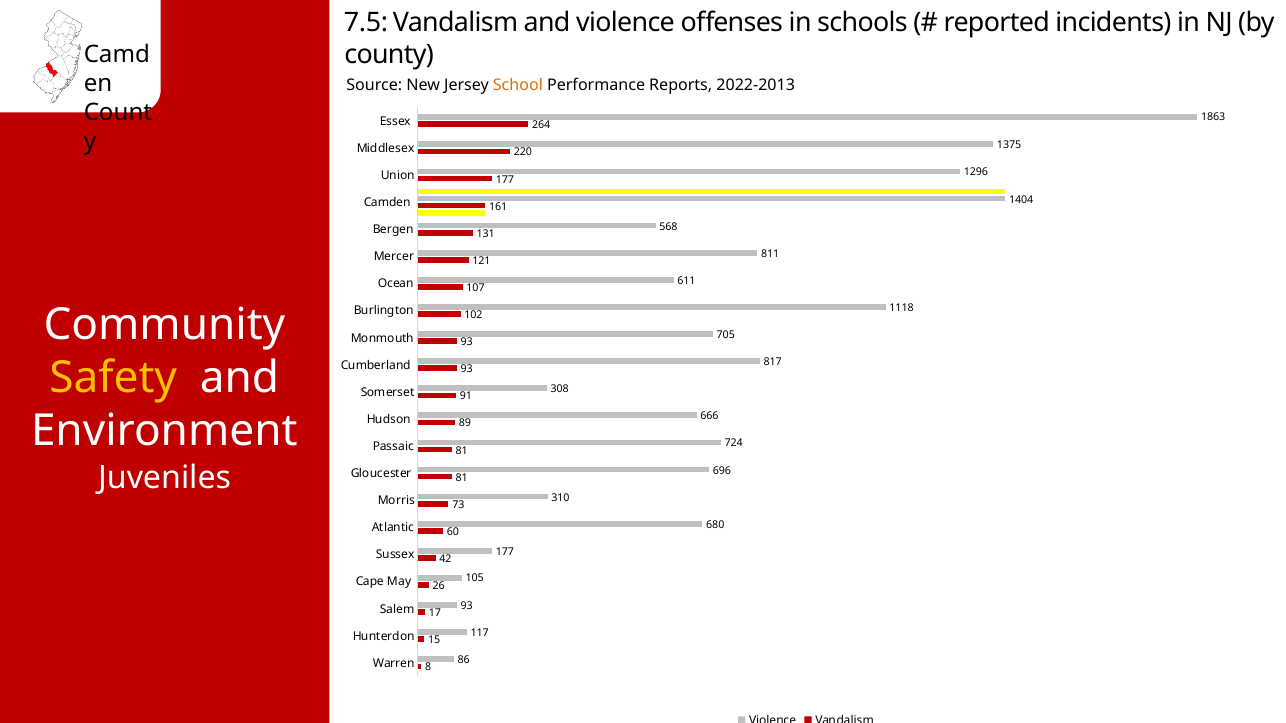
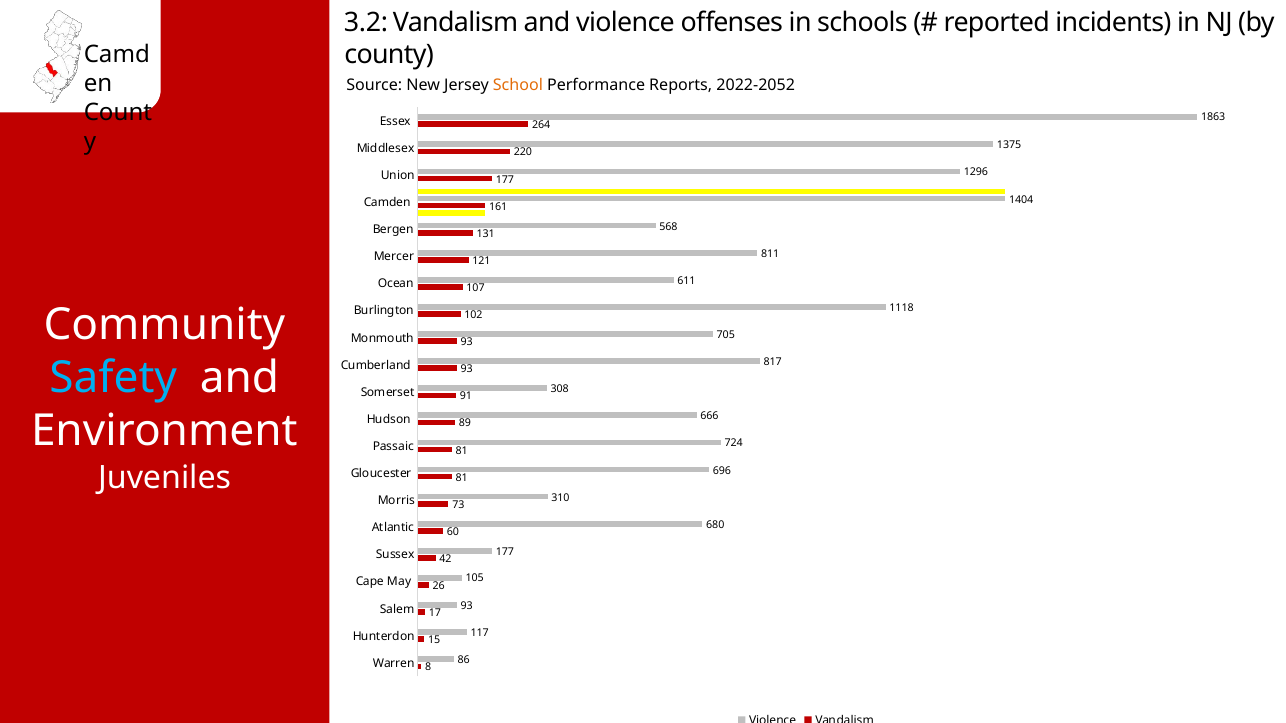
7.5: 7.5 -> 3.2 (366, 23)
2022-2013: 2022-2013 -> 2022-2052 (756, 85)
Safety colour: yellow -> light blue (113, 378)
